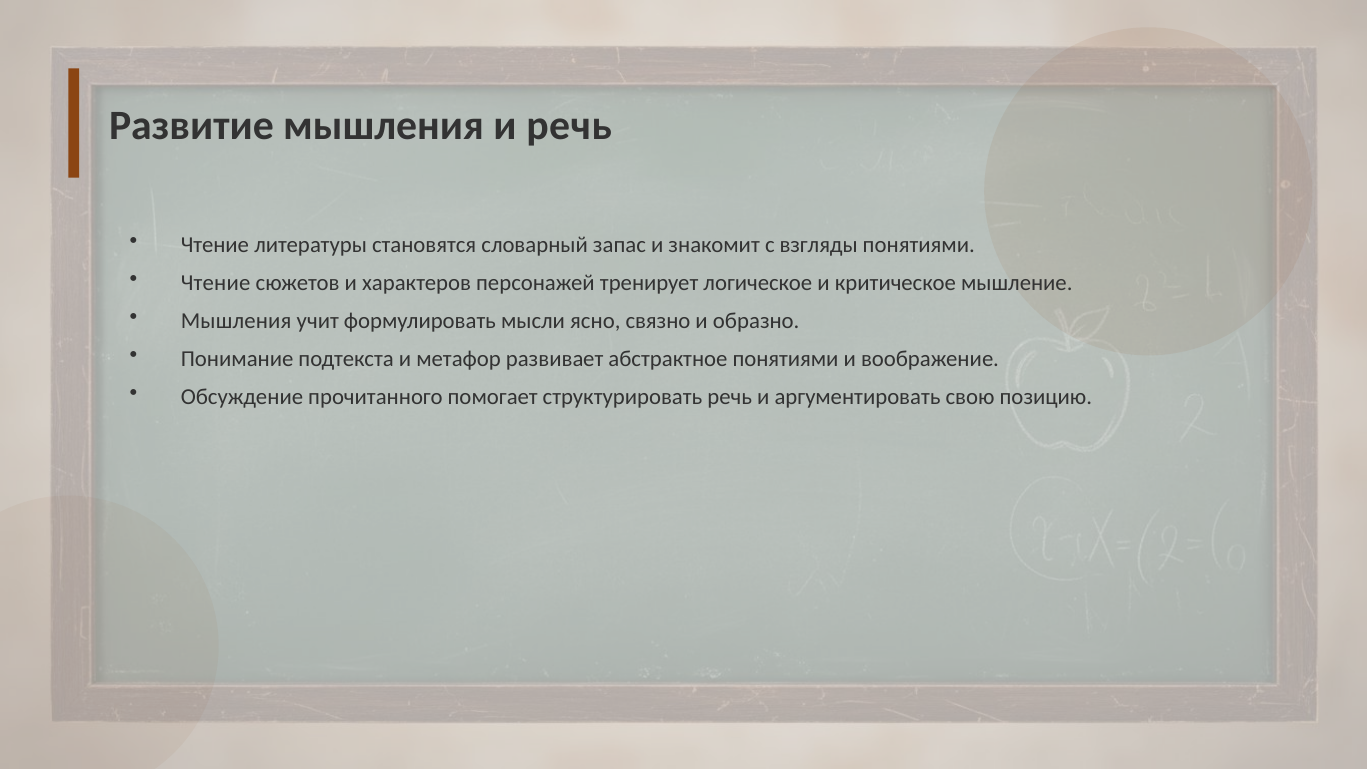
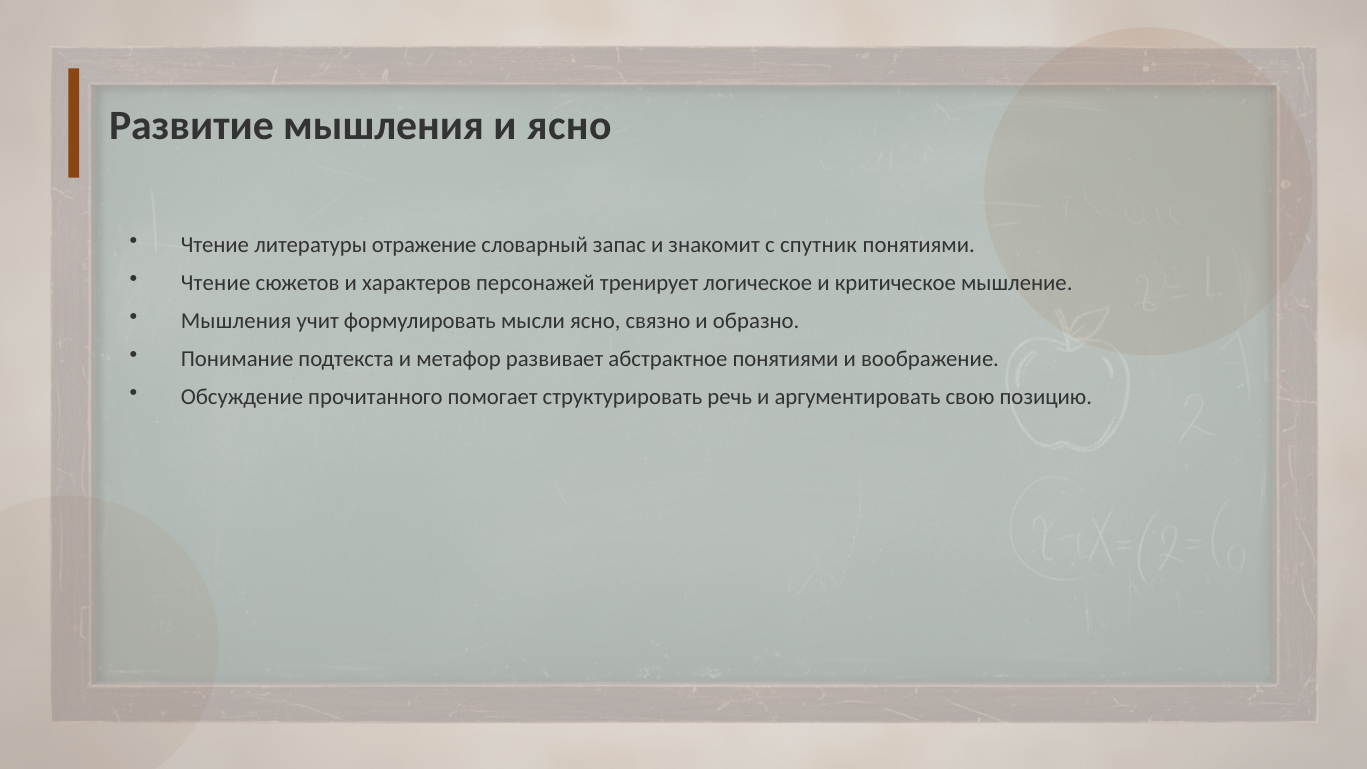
и речь: речь -> ясно (569, 126)
становятся: становятся -> отражение (424, 245)
взгляды: взгляды -> спутник (819, 245)
